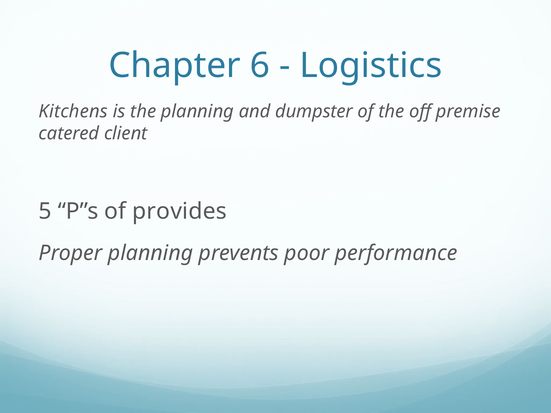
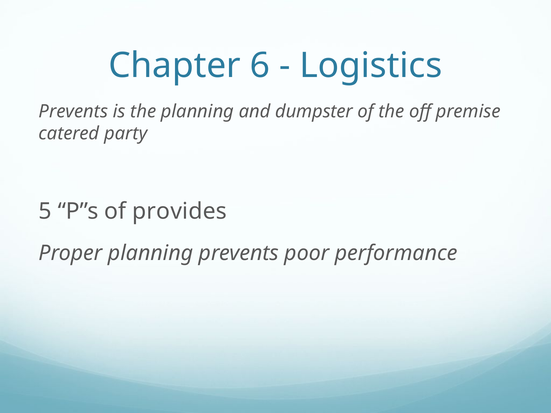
Kitchens: Kitchens -> Prevents (73, 111)
client: client -> party (126, 134)
